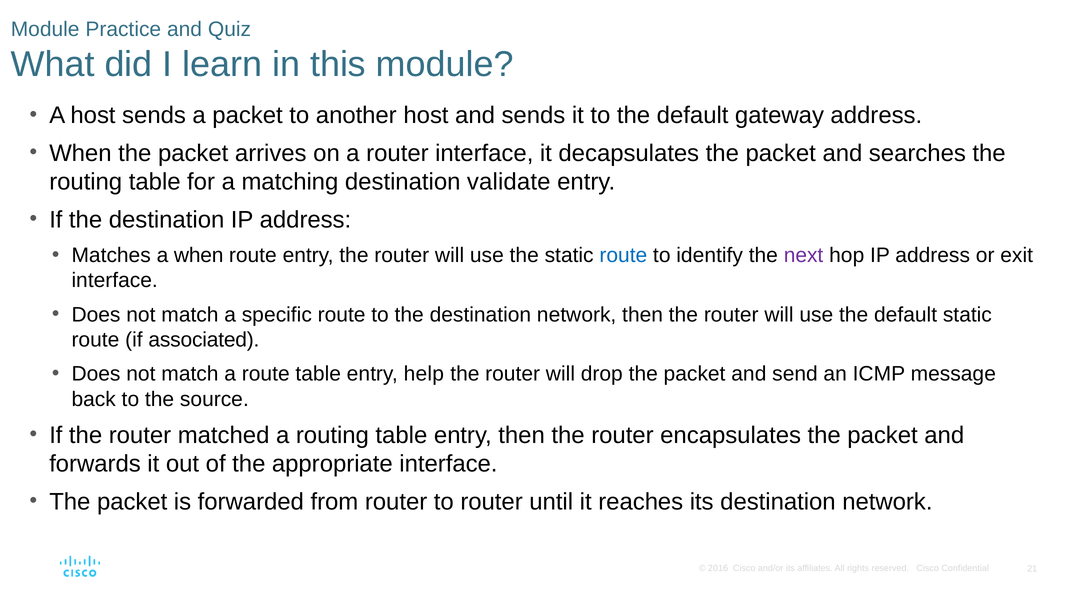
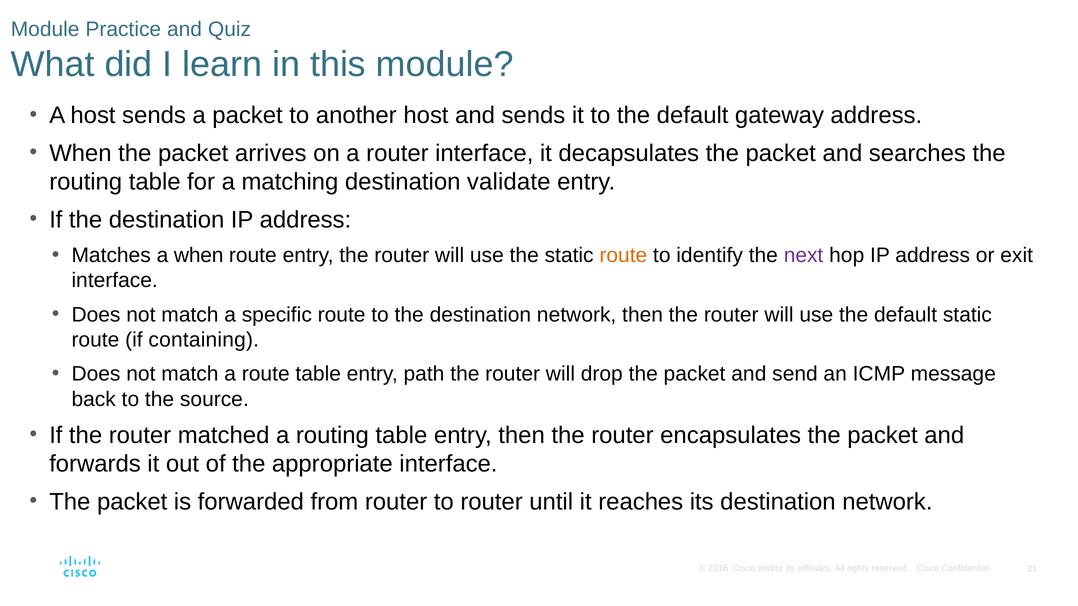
route colour: blue -> orange (623, 256)
associated: associated -> containing (204, 340)
help: help -> path (424, 374)
